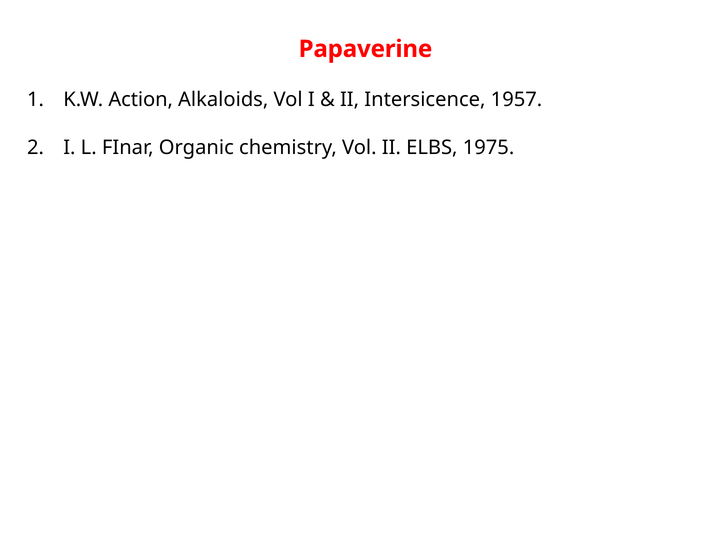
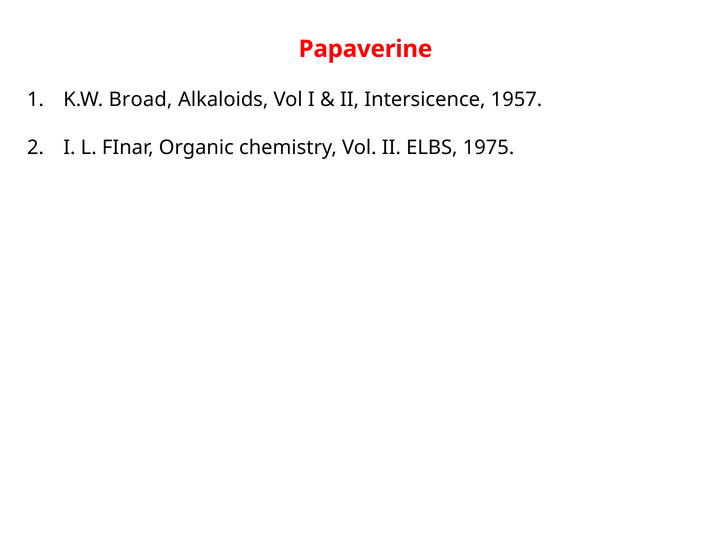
Action: Action -> Broad (141, 100)
